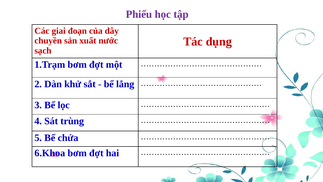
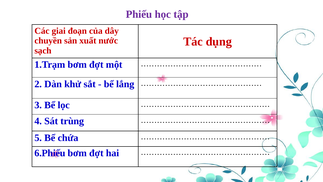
6.Khoa: 6.Khoa -> 6.Phiếu (50, 153)
